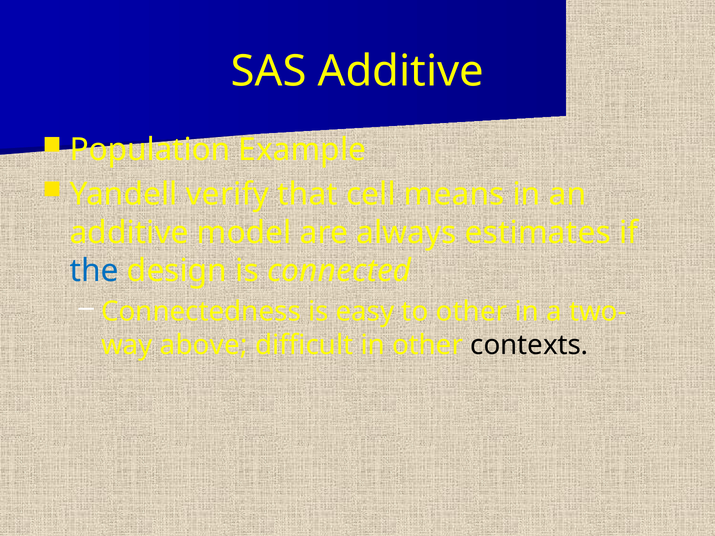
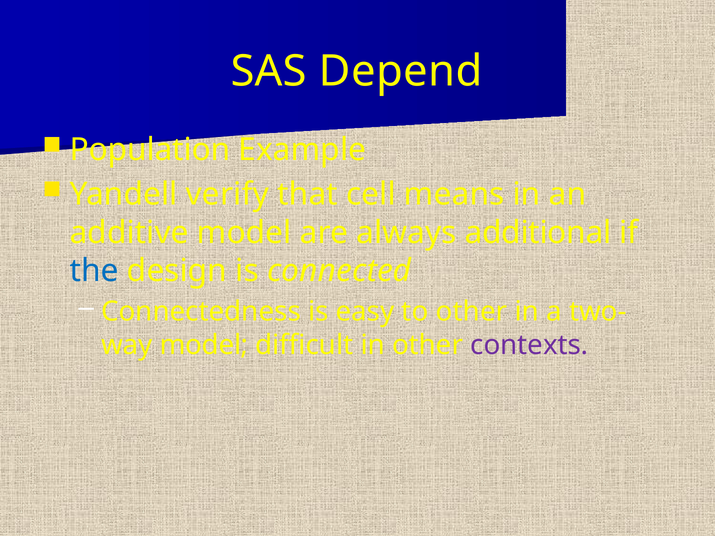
SAS Additive: Additive -> Depend (401, 72)
estimates: estimates -> additional (538, 233)
above: above -> model (204, 345)
contexts colour: black -> purple (529, 345)
